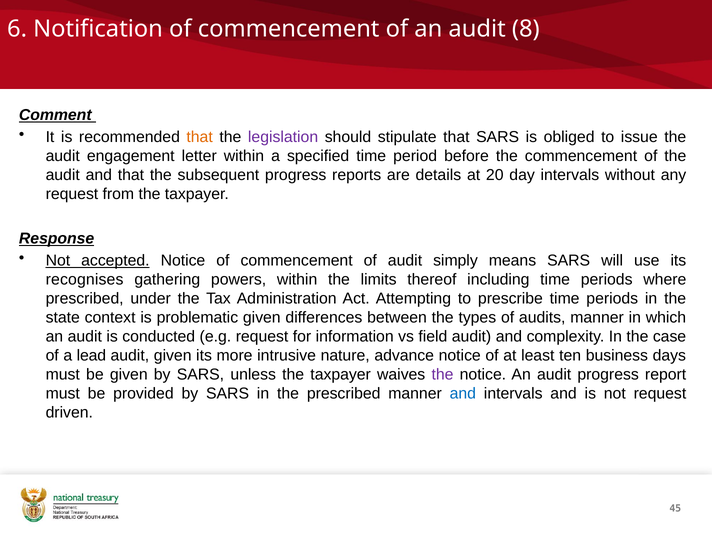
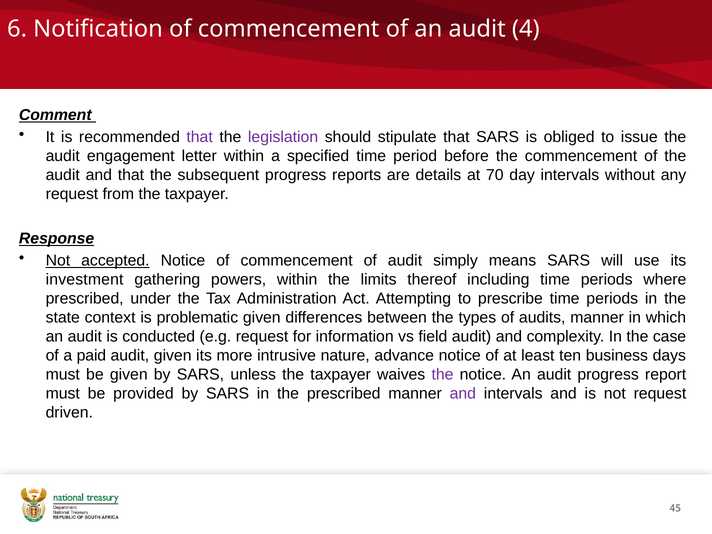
8: 8 -> 4 (526, 29)
that colour: orange -> purple (200, 137)
20: 20 -> 70 (495, 175)
recognises: recognises -> investment (85, 279)
lead: lead -> paid (91, 355)
and colour: blue -> purple (463, 393)
